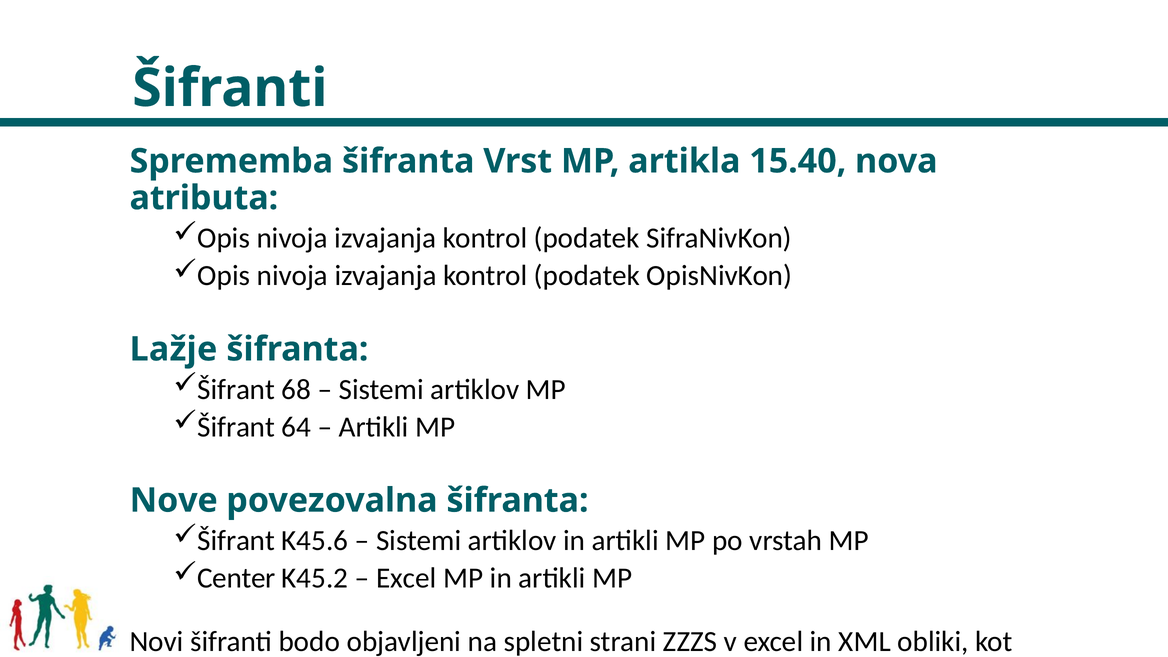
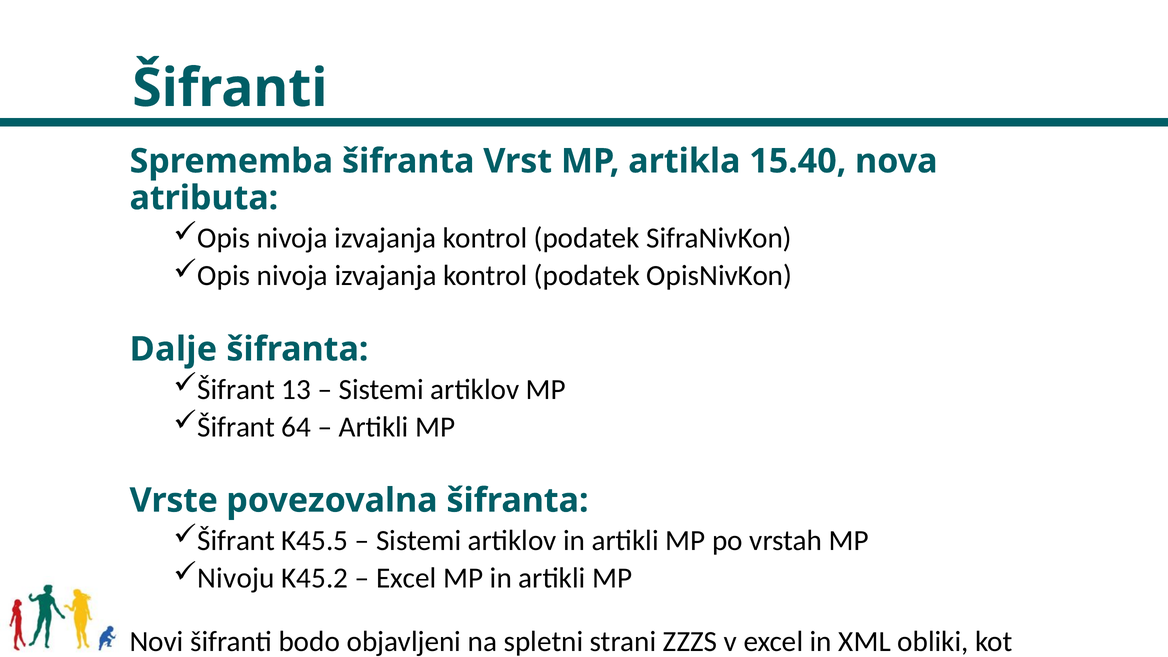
Lažje: Lažje -> Dalje (173, 349)
68: 68 -> 13 (296, 389)
Nove: Nove -> Vrste (174, 500)
K45.6: K45.6 -> K45.5 (315, 541)
Center: Center -> Nivoju (236, 578)
